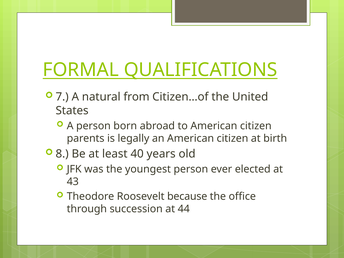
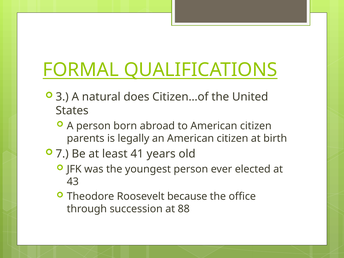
7: 7 -> 3 (62, 97)
from: from -> does (136, 97)
8: 8 -> 7 (62, 154)
40: 40 -> 41 (137, 154)
44: 44 -> 88 (184, 209)
